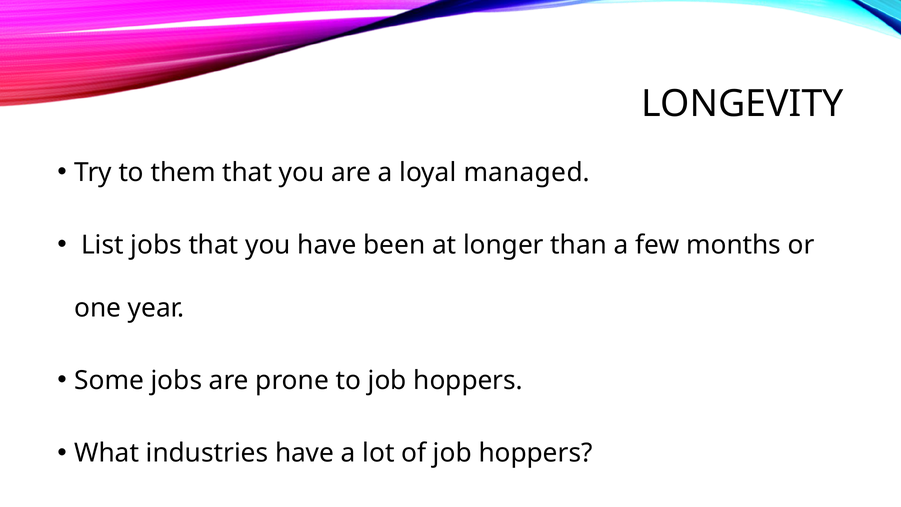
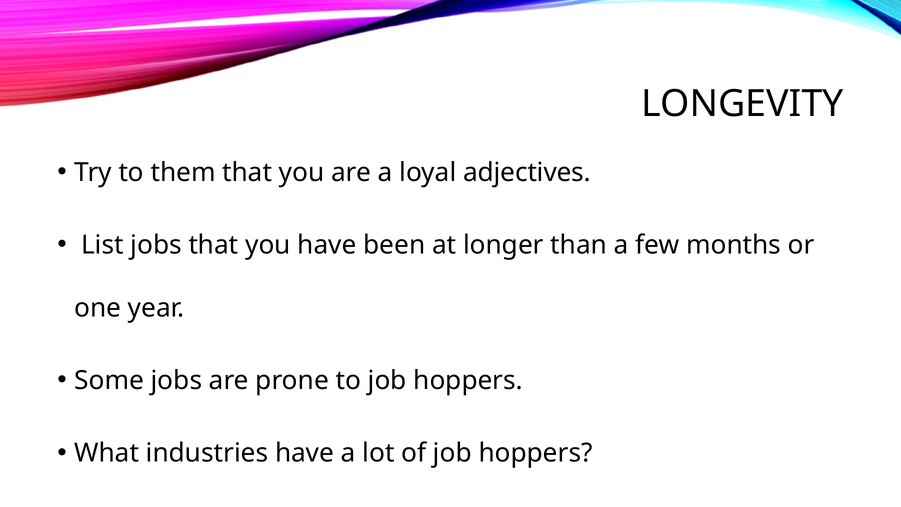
managed: managed -> adjectives (527, 172)
